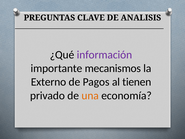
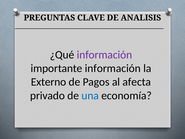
importante mecanismos: mecanismos -> información (113, 68)
tienen: tienen -> afecta (137, 82)
una colour: orange -> blue (90, 95)
